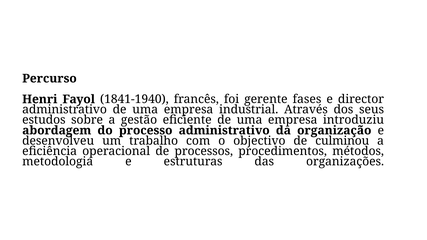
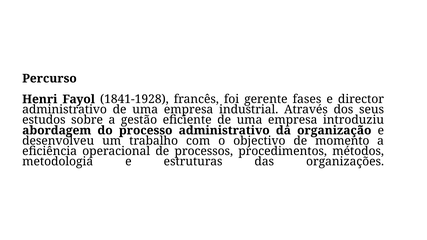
1841-1940: 1841-1940 -> 1841-1928 (134, 99)
culminou: culminou -> momento (342, 141)
